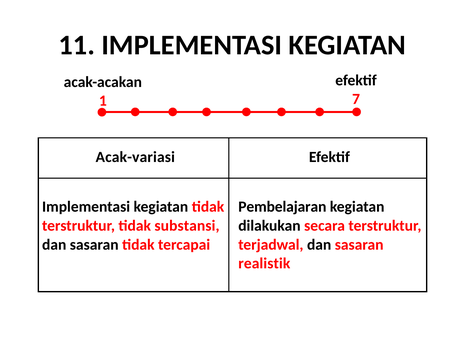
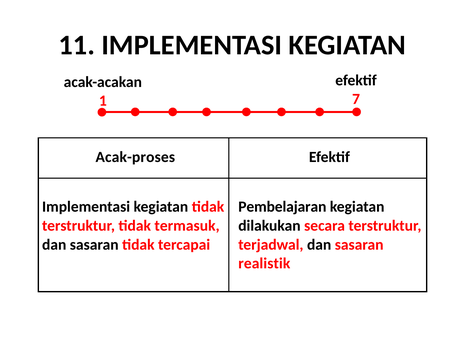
Acak-variasi: Acak-variasi -> Acak-proses (135, 157)
substansi: substansi -> termasuk (187, 225)
